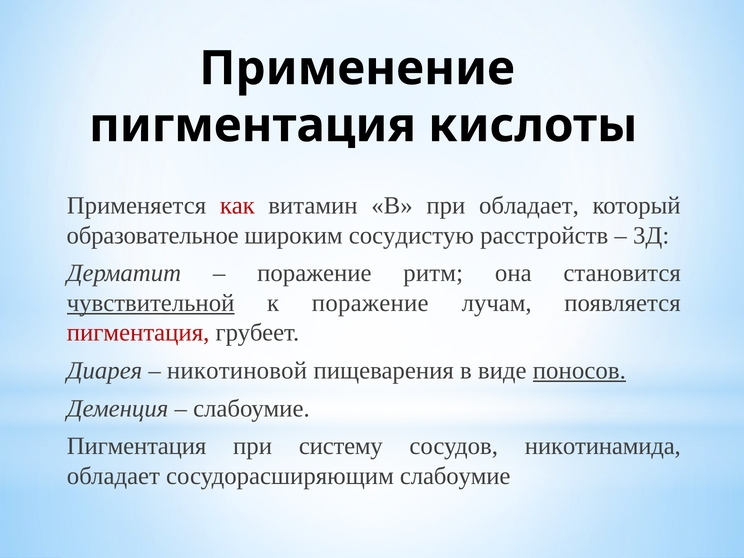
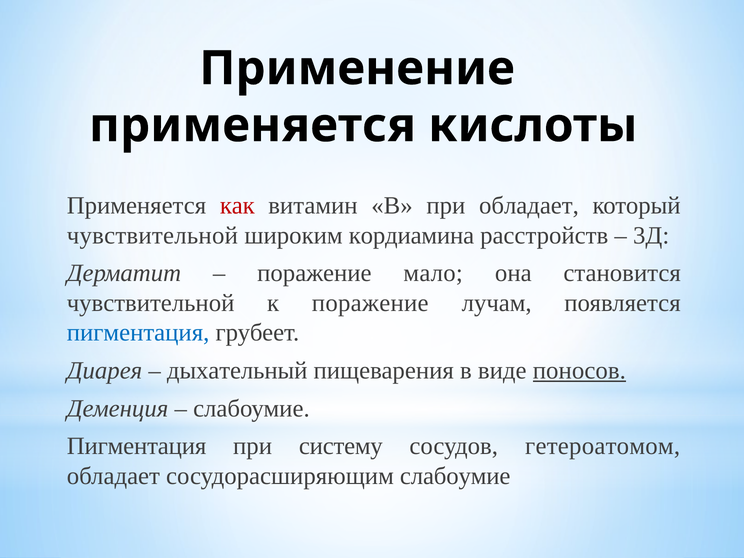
пигментация: пигментация -> применяется (252, 126)
образовательное: образовательное -> чувствительной (152, 235)
сосудистую: сосудистую -> кордиамина (411, 235)
ритм: ритм -> мало (433, 273)
чувствительной underline: present -> none (151, 303)
пигментация colour: red -> blue (138, 333)
никотиновой: никотиновой -> дыхательный (237, 371)
никотинамида: никотинамида -> гетероатомом (603, 446)
